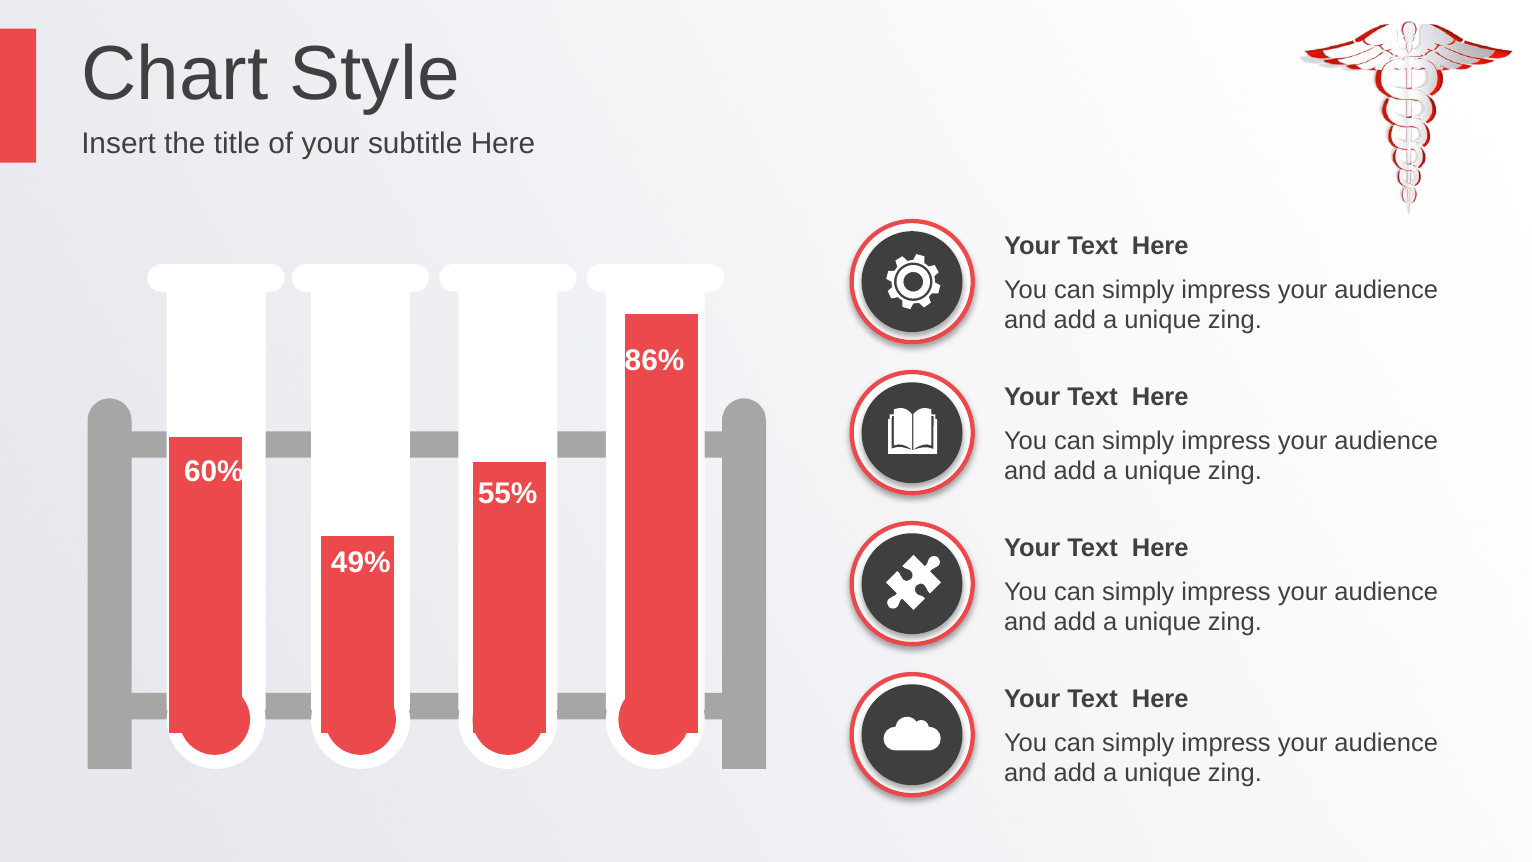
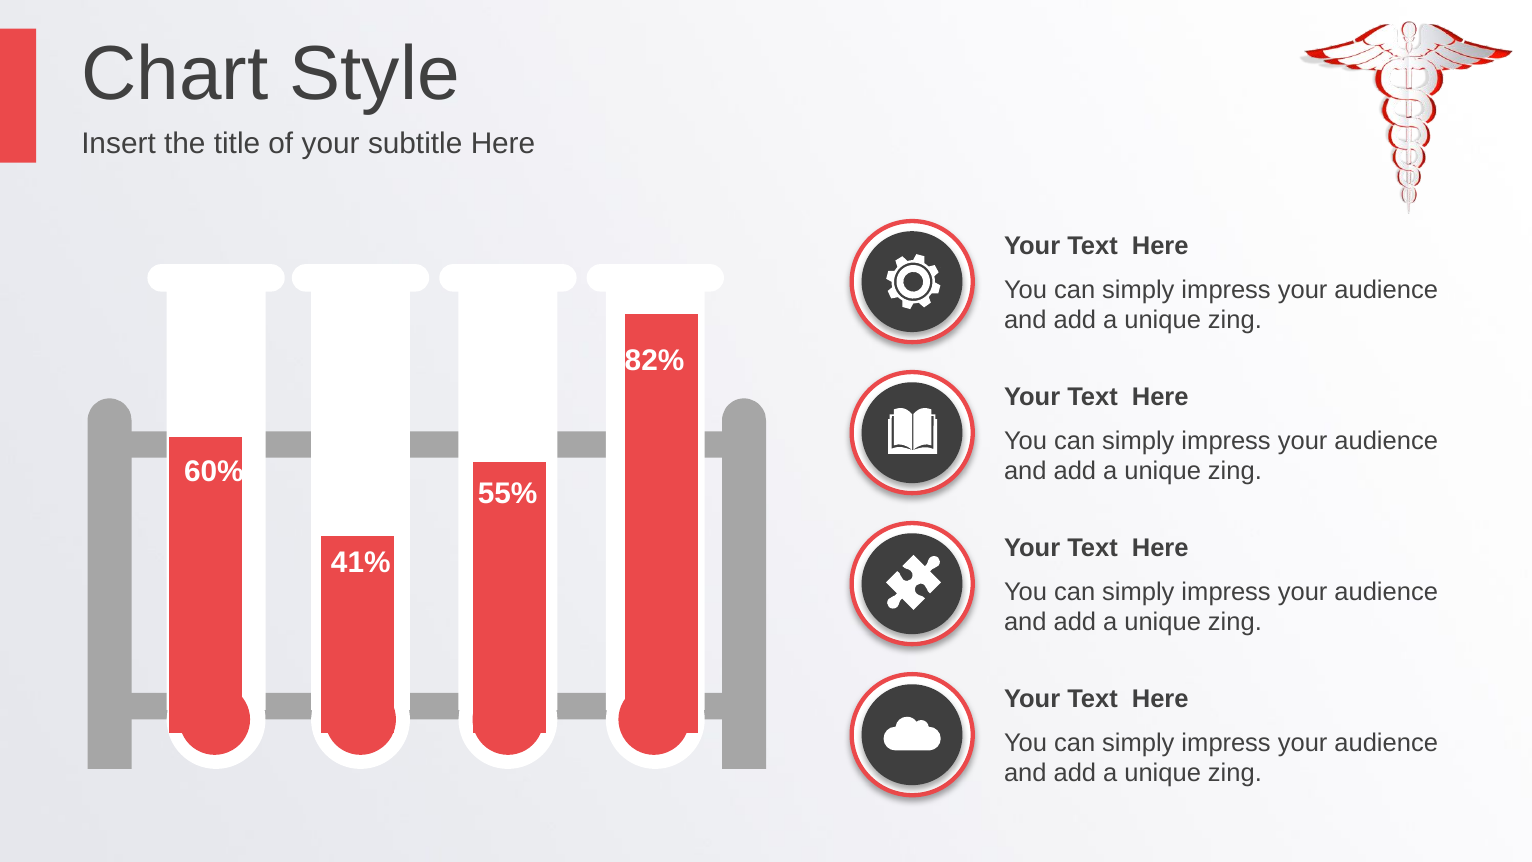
86%: 86% -> 82% (655, 361)
49%: 49% -> 41% (361, 562)
